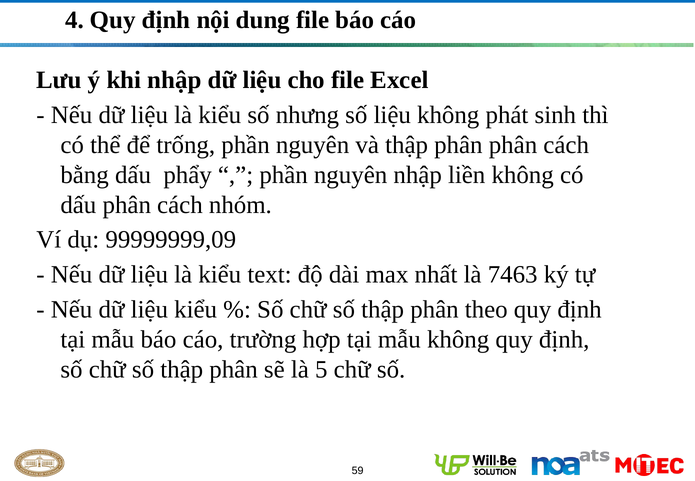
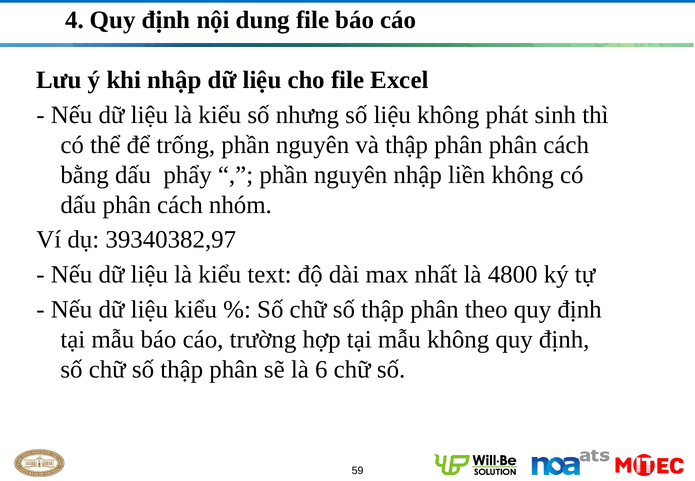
99999999,09: 99999999,09 -> 39340382,97 (171, 240)
7463: 7463 -> 4800 (513, 275)
5: 5 -> 6 (321, 370)
